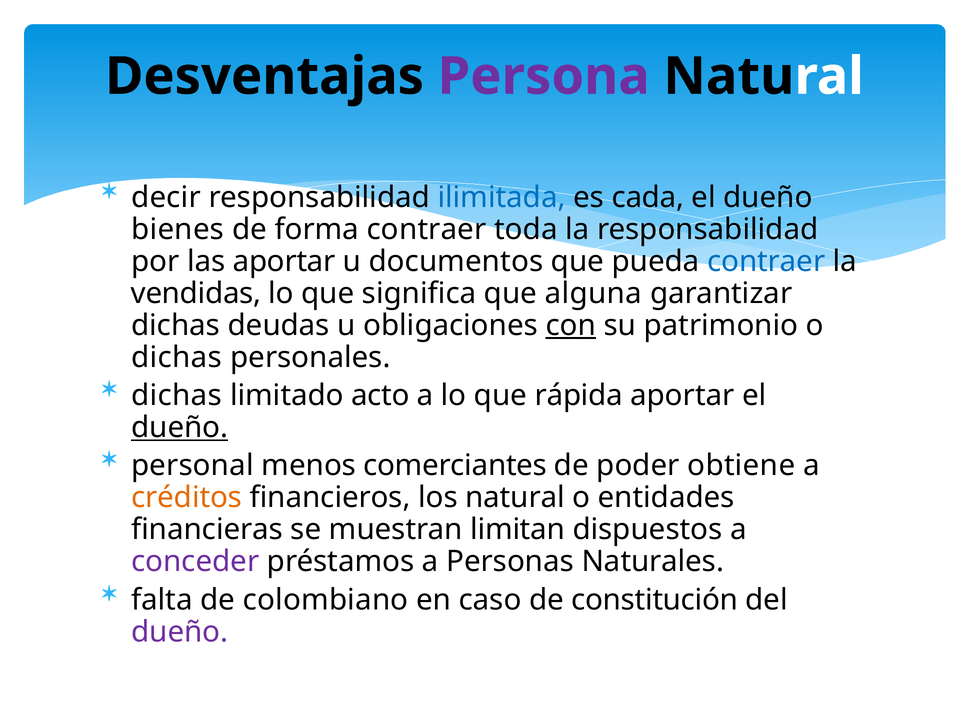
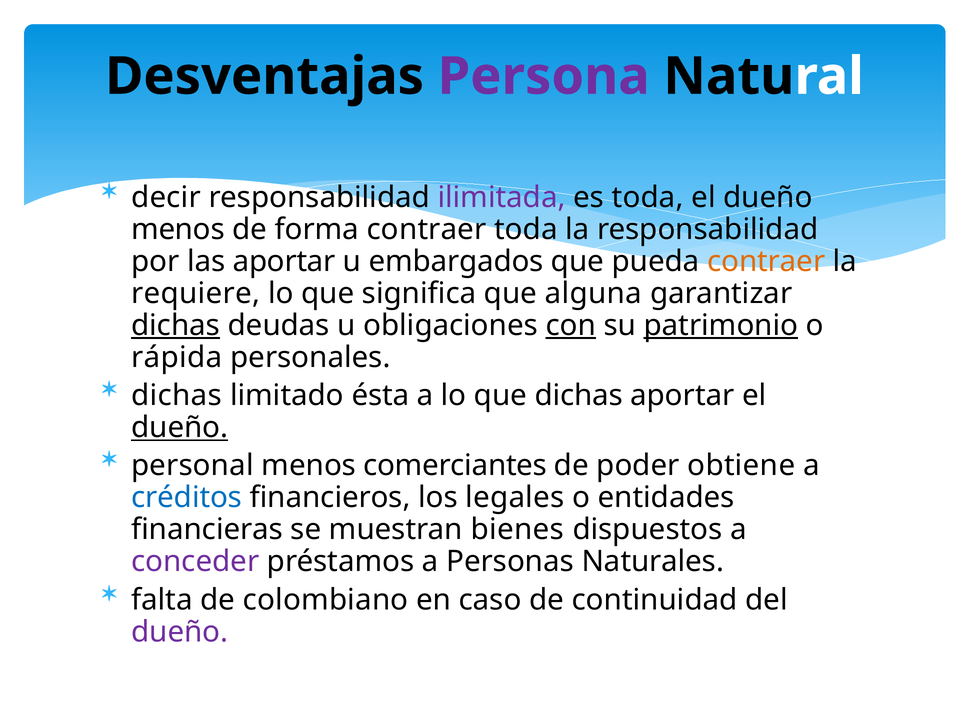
ilimitada colour: blue -> purple (502, 197)
es cada: cada -> toda (648, 197)
bienes: bienes -> menos (178, 229)
documentos: documentos -> embargados (456, 261)
contraer colour: blue -> orange (766, 261)
vendidas: vendidas -> requiere (196, 293)
dichas underline: none -> present (176, 325)
patrimonio underline: none -> present (721, 325)
dichas: dichas -> rápida (177, 357)
acto: acto -> ésta (380, 395)
que rápida: rápida -> dichas (579, 395)
créditos colour: orange -> blue (187, 498)
los natural: natural -> legales (515, 498)
limitan: limitan -> bienes (517, 529)
constitución: constitución -> continuidad (655, 600)
